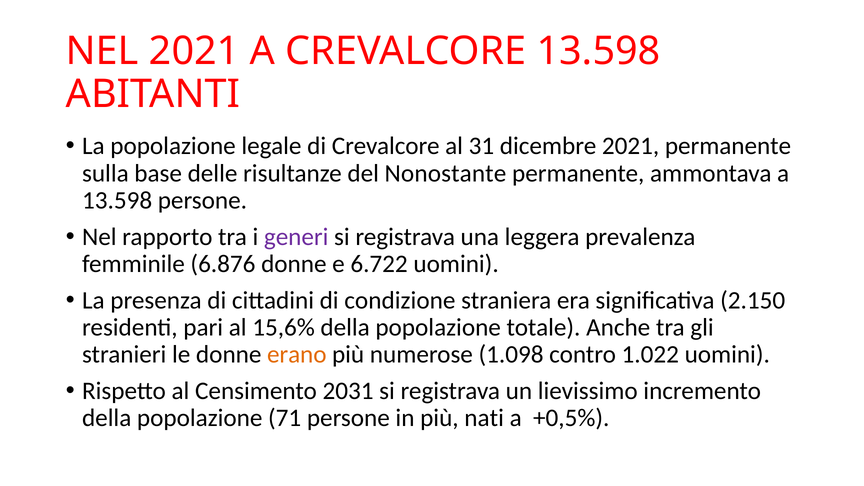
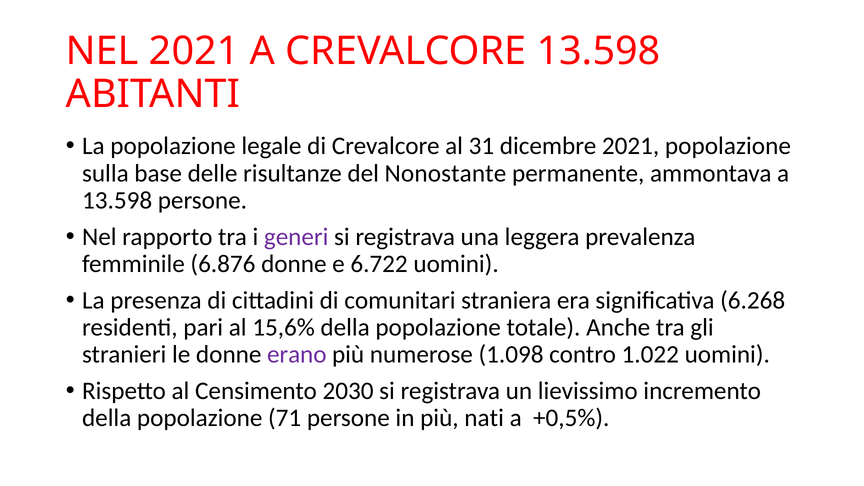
2021 permanente: permanente -> popolazione (728, 146)
condizione: condizione -> comunitari (400, 300)
2.150: 2.150 -> 6.268 (753, 300)
erano colour: orange -> purple (297, 355)
2031: 2031 -> 2030 (348, 391)
